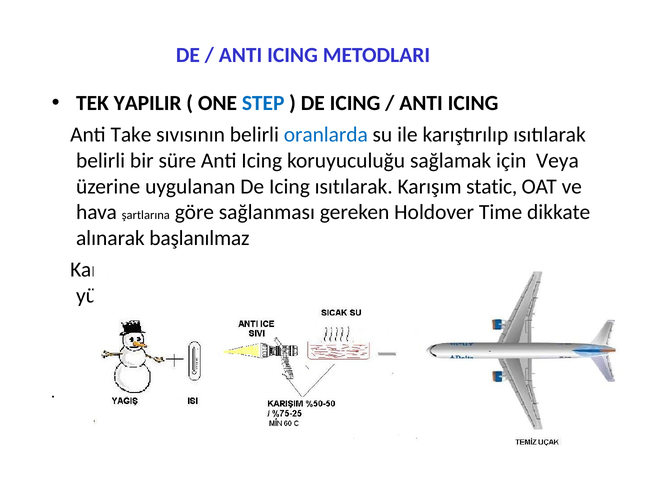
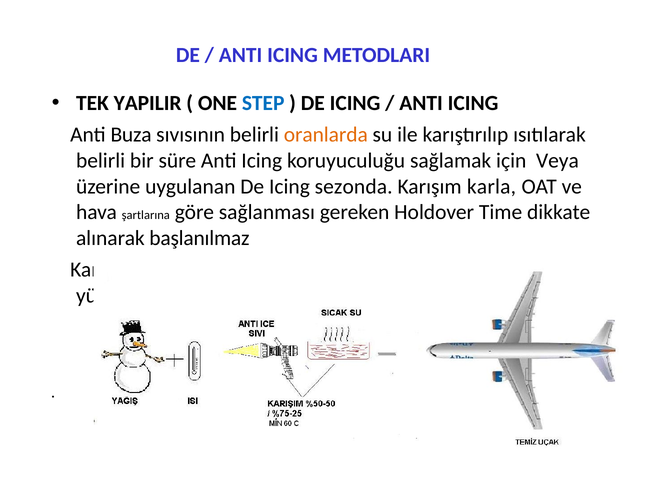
Take: Take -> Buza (131, 135)
oranlarda colour: blue -> orange (326, 135)
Icing ısıtılarak: ısıtılarak -> sezonda (354, 186)
static: static -> karla (491, 186)
